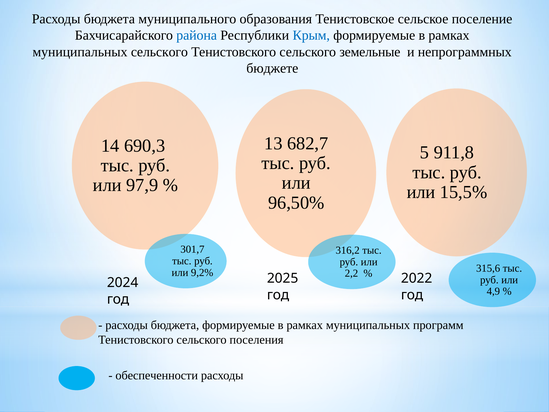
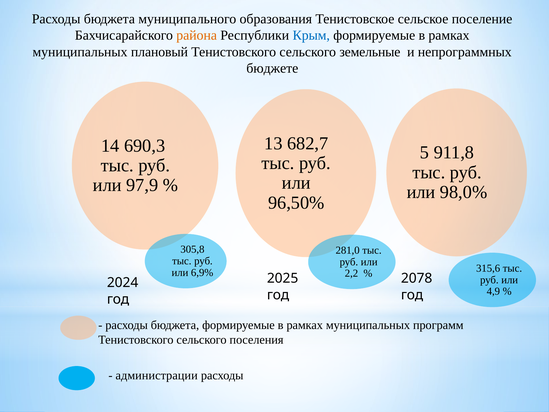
района colour: blue -> orange (197, 35)
муниципальных сельского: сельского -> плановый (159, 52)
15,5%: 15,5% -> 98,0% (464, 192)
301,7: 301,7 -> 305,8 (192, 249)
316,2: 316,2 -> 281,0 (348, 250)
9,2%: 9,2% -> 6,9% (202, 272)
2022: 2022 -> 2078 (417, 278)
обеспеченности: обеспеченности -> администрации (157, 375)
